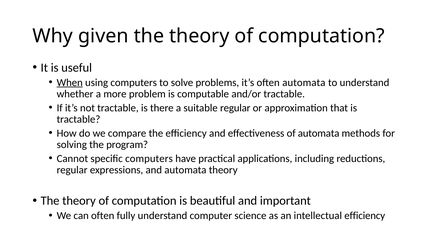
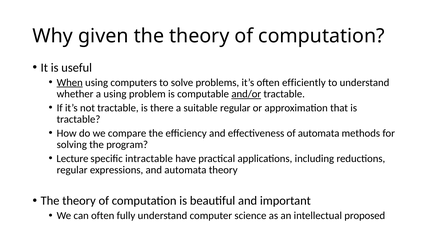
often automata: automata -> efficiently (304, 82)
a more: more -> using (115, 94)
and/or underline: none -> present (246, 94)
Cannot: Cannot -> Lecture (72, 158)
specific computers: computers -> intractable (149, 158)
intellectual efficiency: efficiency -> proposed (365, 215)
